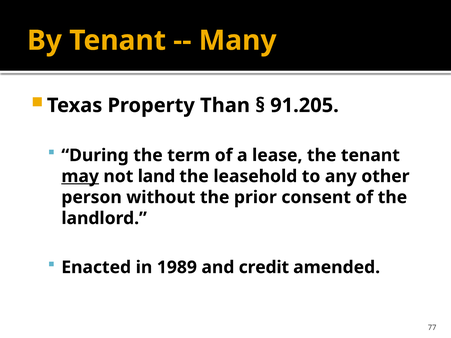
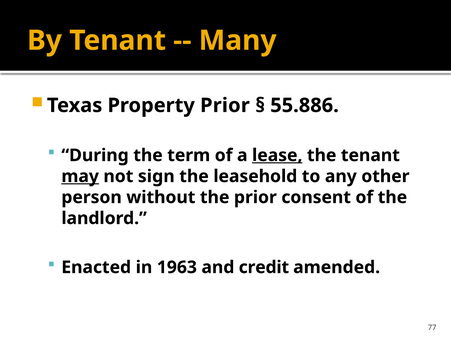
Property Than: Than -> Prior (225, 106)
91.205: 91.205 -> 55.886 (305, 106)
lease underline: none -> present (277, 155)
land: land -> sign (156, 176)
1989: 1989 -> 1963 (177, 268)
